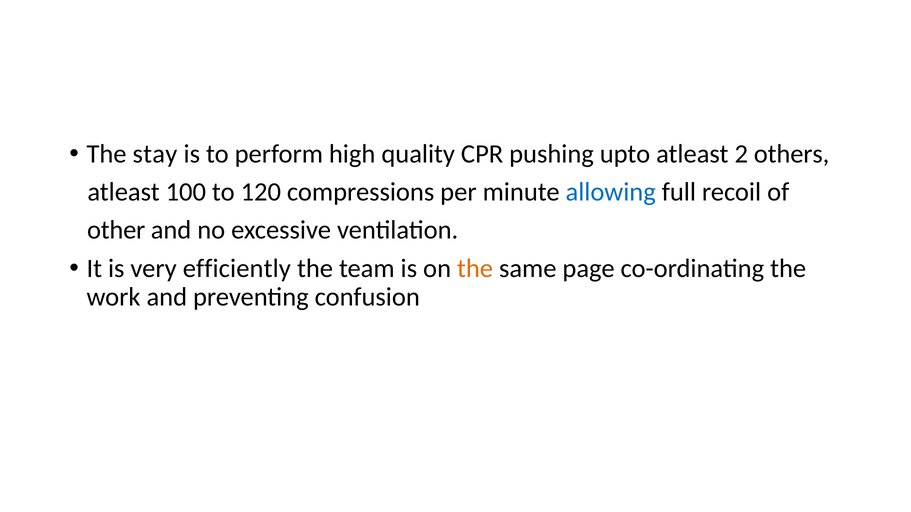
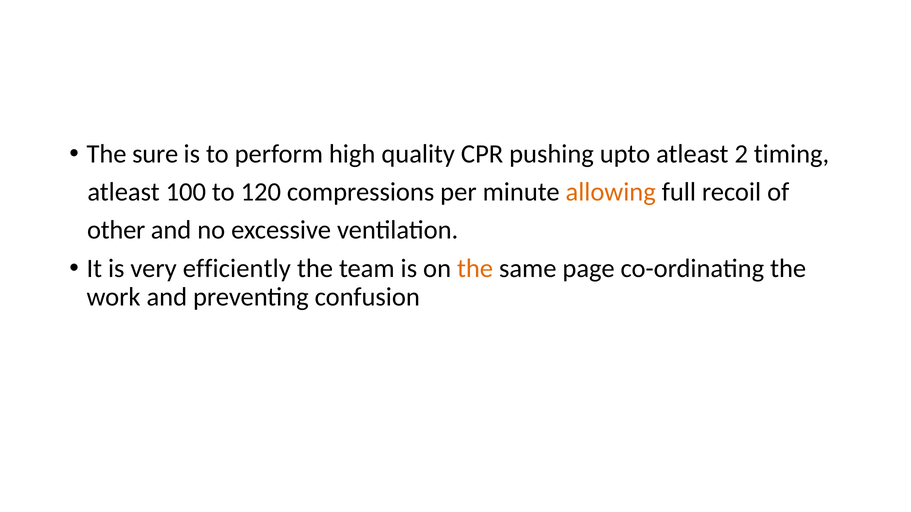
stay: stay -> sure (155, 154)
others: others -> timing (792, 154)
allowing colour: blue -> orange (611, 192)
